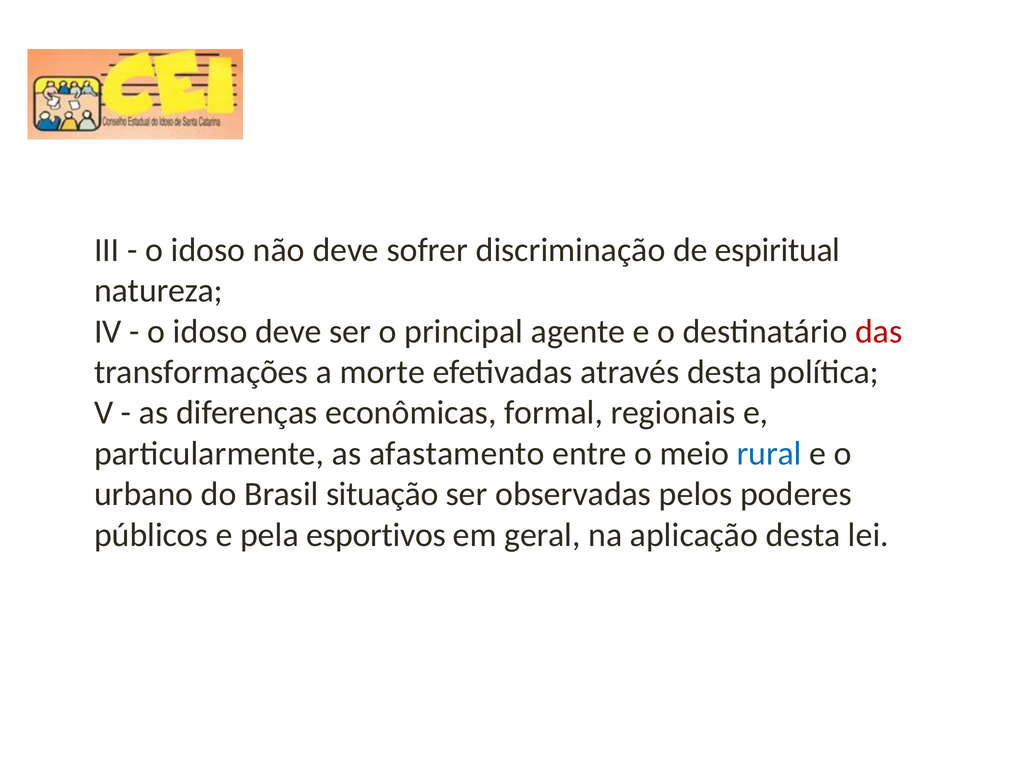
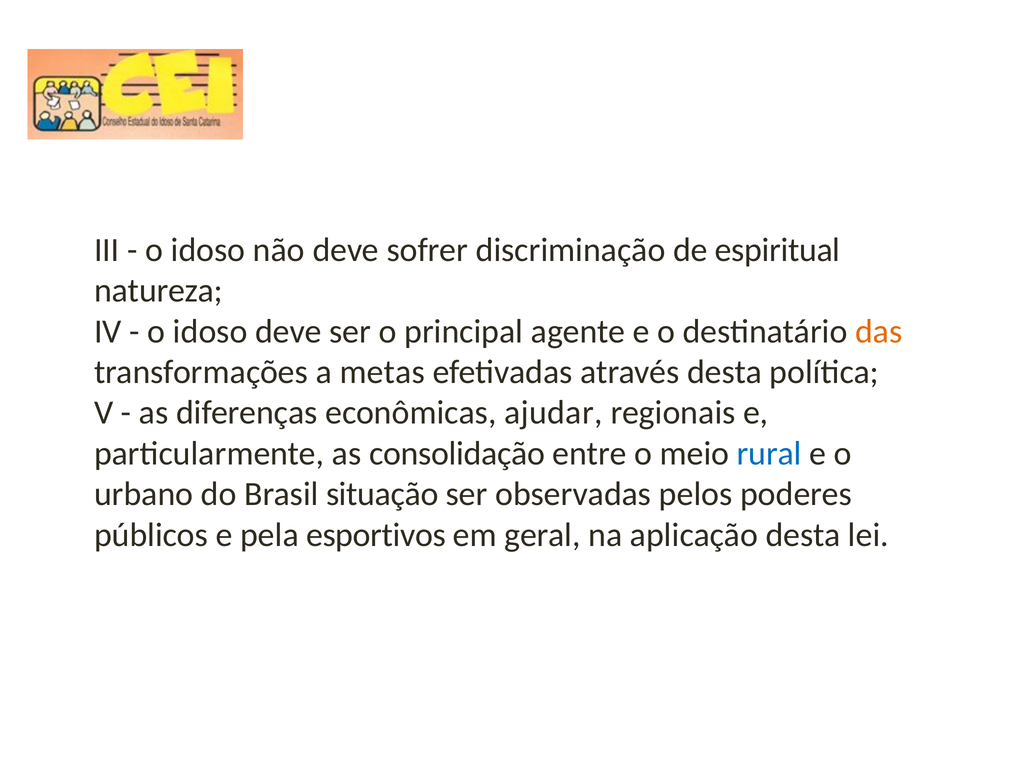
das colour: red -> orange (879, 331)
morte: morte -> metas (382, 372)
formal: formal -> ajudar (553, 413)
afastamento: afastamento -> consolidação (457, 453)
